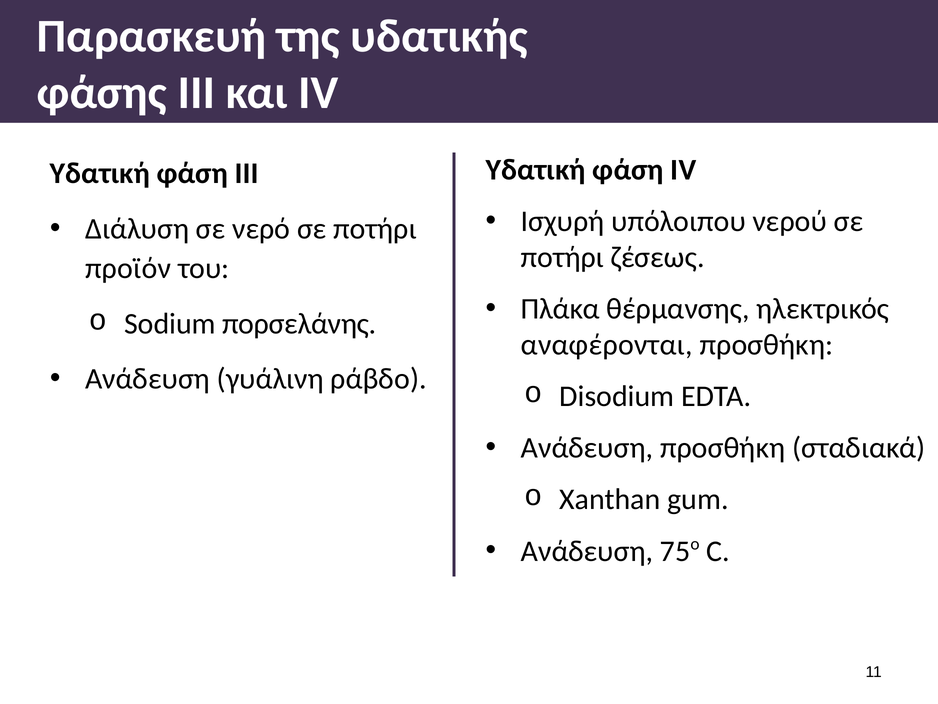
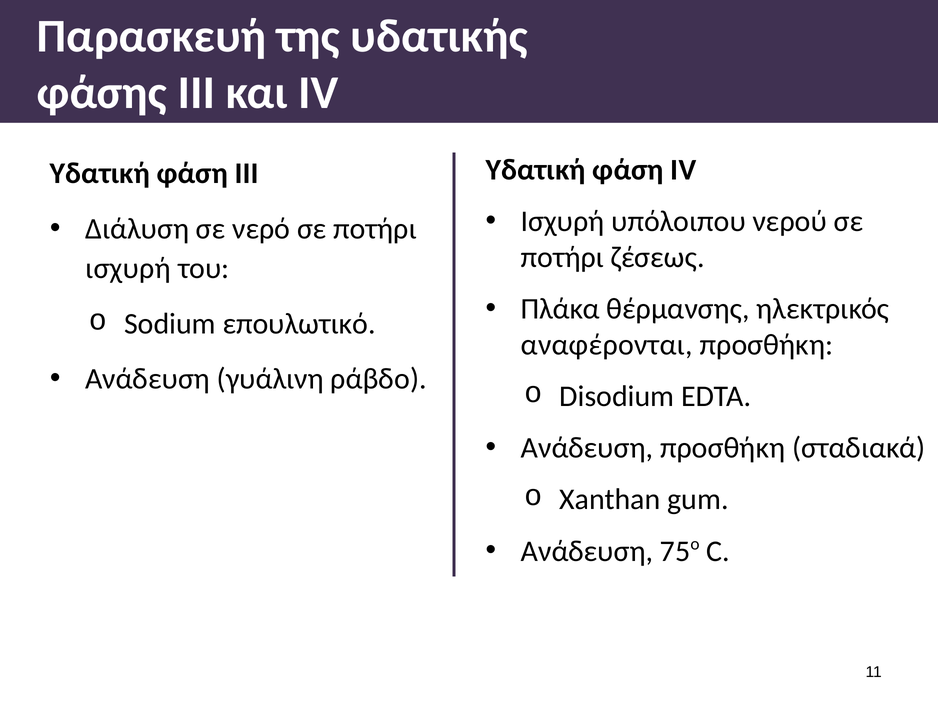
προϊόν: προϊόν -> ισχυρή (128, 268)
πορσελάνης: πορσελάνης -> επουλωτικό (299, 323)
